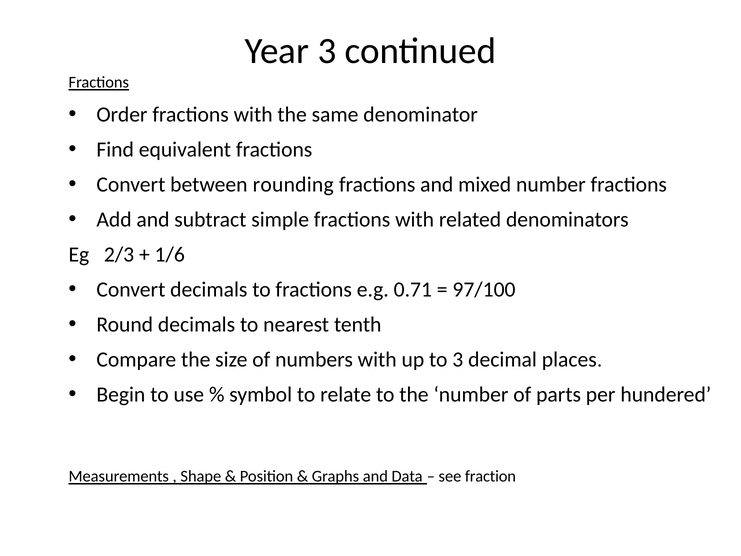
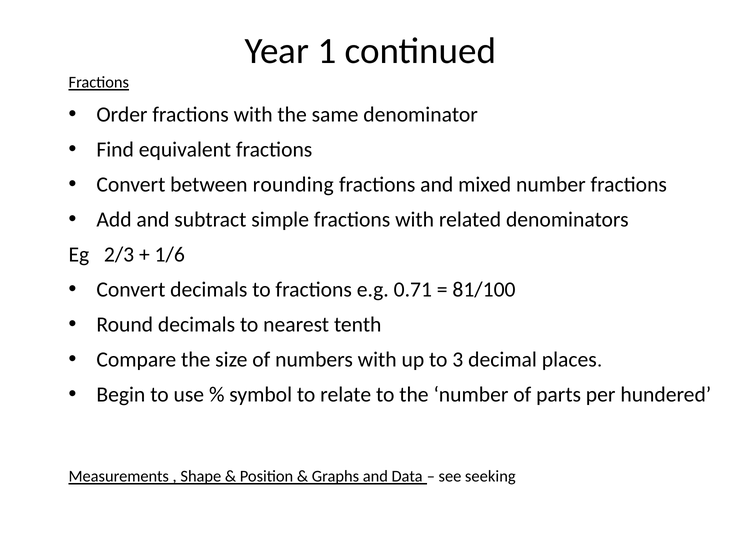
Year 3: 3 -> 1 (327, 51)
97/100: 97/100 -> 81/100 (484, 290)
fraction: fraction -> seeking (490, 476)
